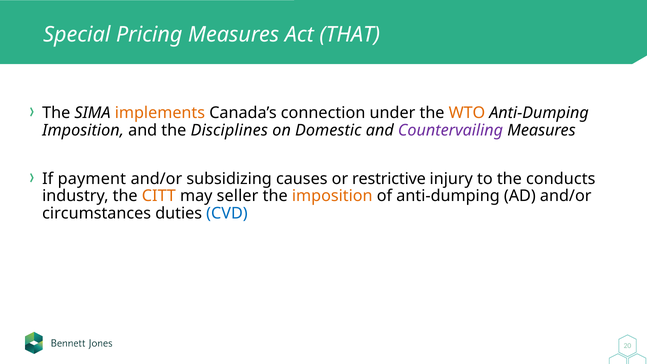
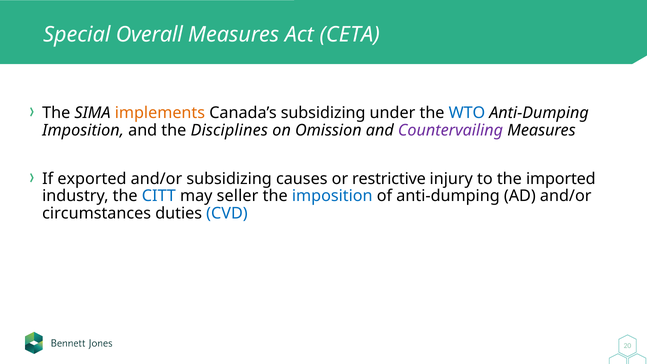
Pricing: Pricing -> Overall (149, 35)
THAT: THAT -> CETA (350, 35)
Canada’s connection: connection -> subsidizing (323, 113)
WTO colour: orange -> blue (467, 113)
Domestic: Domestic -> Omission (328, 130)
payment: payment -> exported (92, 179)
conducts: conducts -> imported (561, 179)
CITT colour: orange -> blue (159, 196)
imposition colour: orange -> blue (332, 196)
